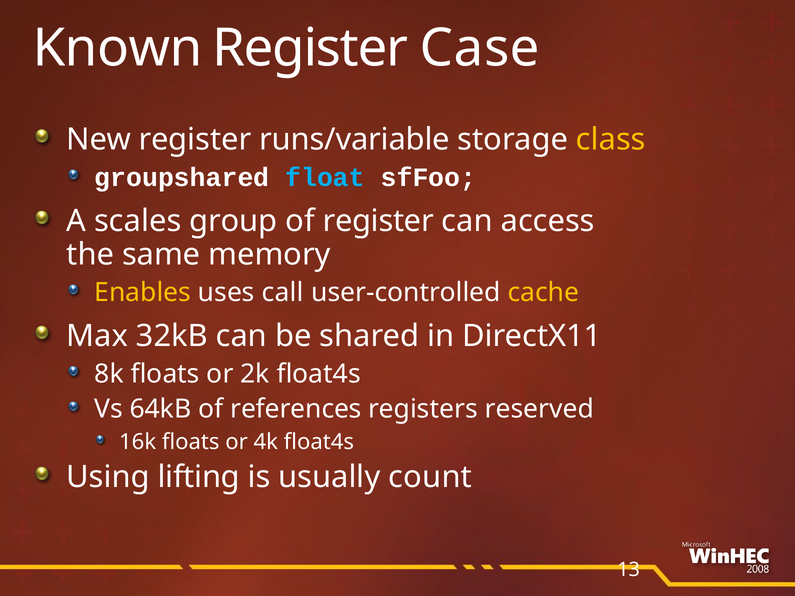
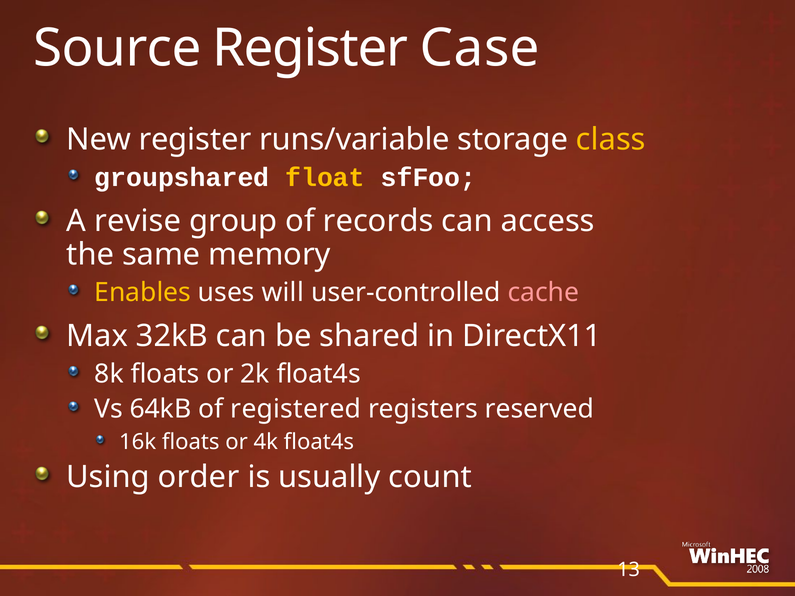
Known: Known -> Source (118, 48)
float colour: light blue -> yellow (325, 177)
scales: scales -> revise (138, 221)
of register: register -> records (378, 221)
call: call -> will (283, 292)
cache colour: yellow -> pink (543, 292)
references: references -> registered (296, 409)
lifting: lifting -> order (199, 477)
